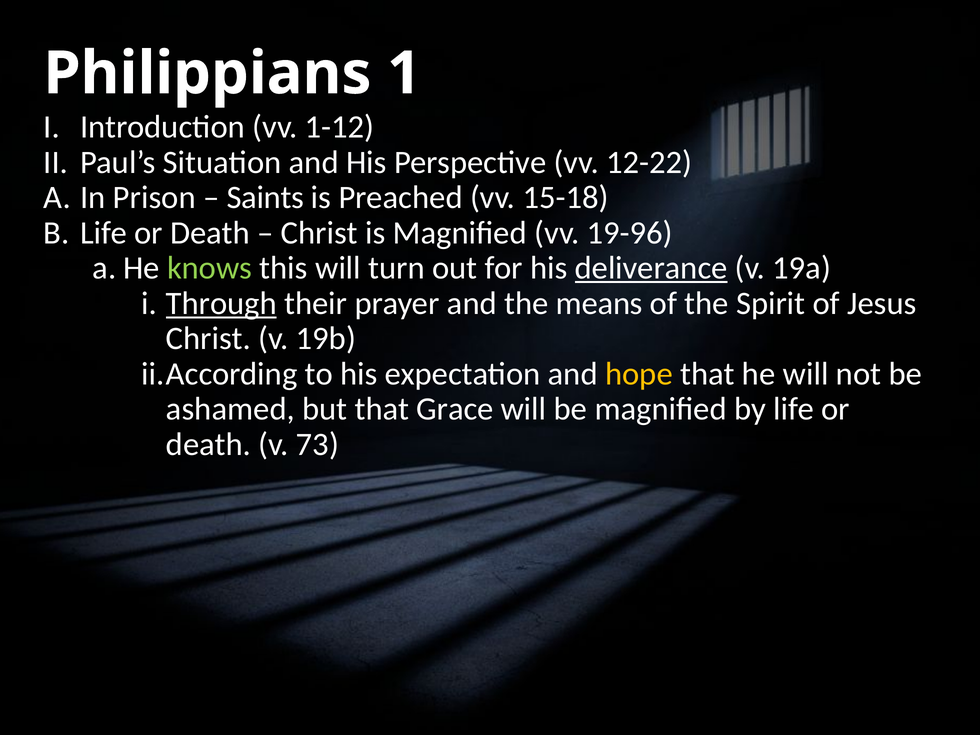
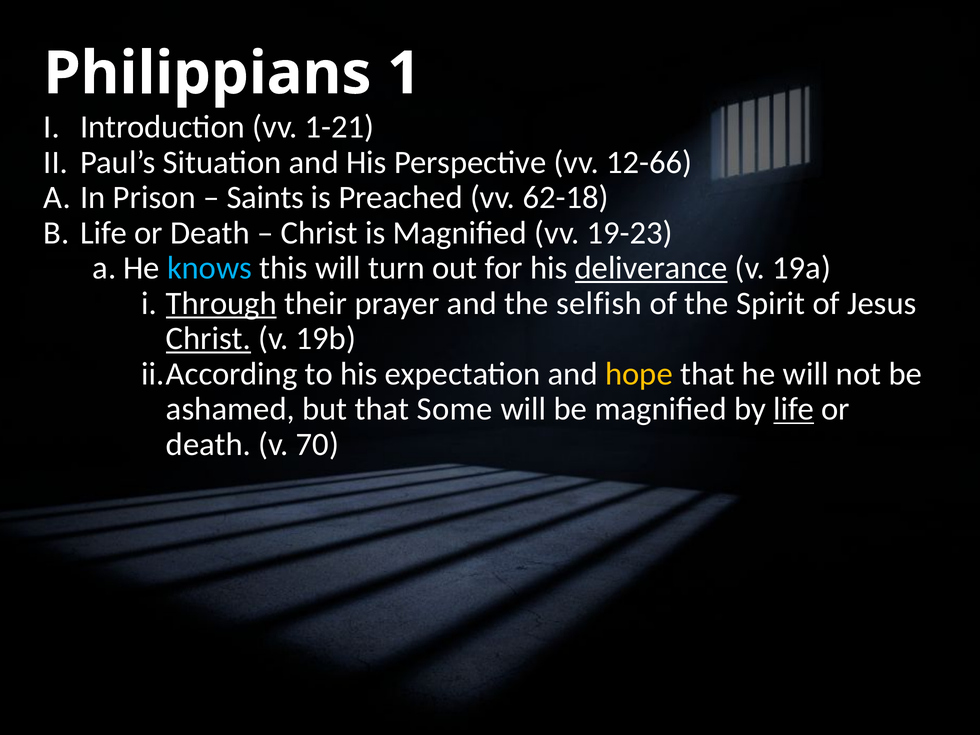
1-12: 1-12 -> 1-21 (340, 127)
12-22: 12-22 -> 12-66 (649, 162)
15-18: 15-18 -> 62-18 (566, 198)
19-96: 19-96 -> 19-23 (630, 233)
knows colour: light green -> light blue (210, 268)
means: means -> selfish (599, 303)
Christ underline: none -> present (208, 339)
Grace: Grace -> Some (455, 409)
life underline: none -> present (794, 409)
73: 73 -> 70 (317, 444)
